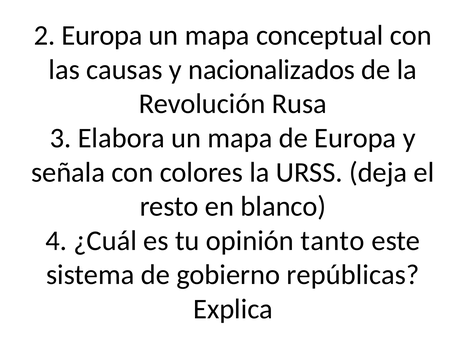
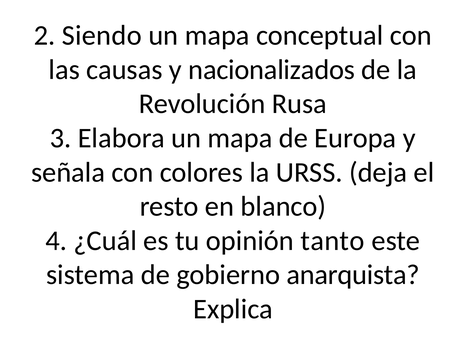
2 Europa: Europa -> Siendo (102, 35)
repúblicas: repúblicas -> anarquista (353, 275)
